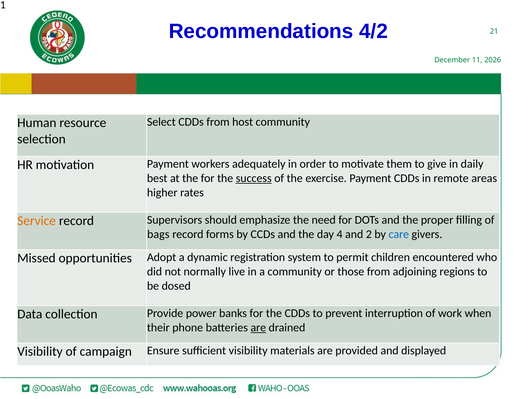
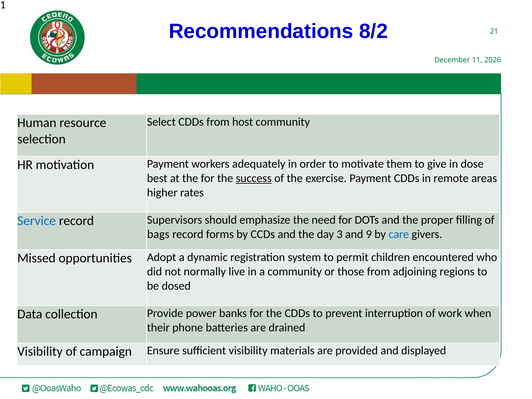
4/2: 4/2 -> 8/2 (374, 31)
daily: daily -> dose (472, 164)
Service colour: orange -> blue (37, 221)
4: 4 -> 3 (340, 234)
2: 2 -> 9 (369, 234)
are underline: present -> none (258, 328)
